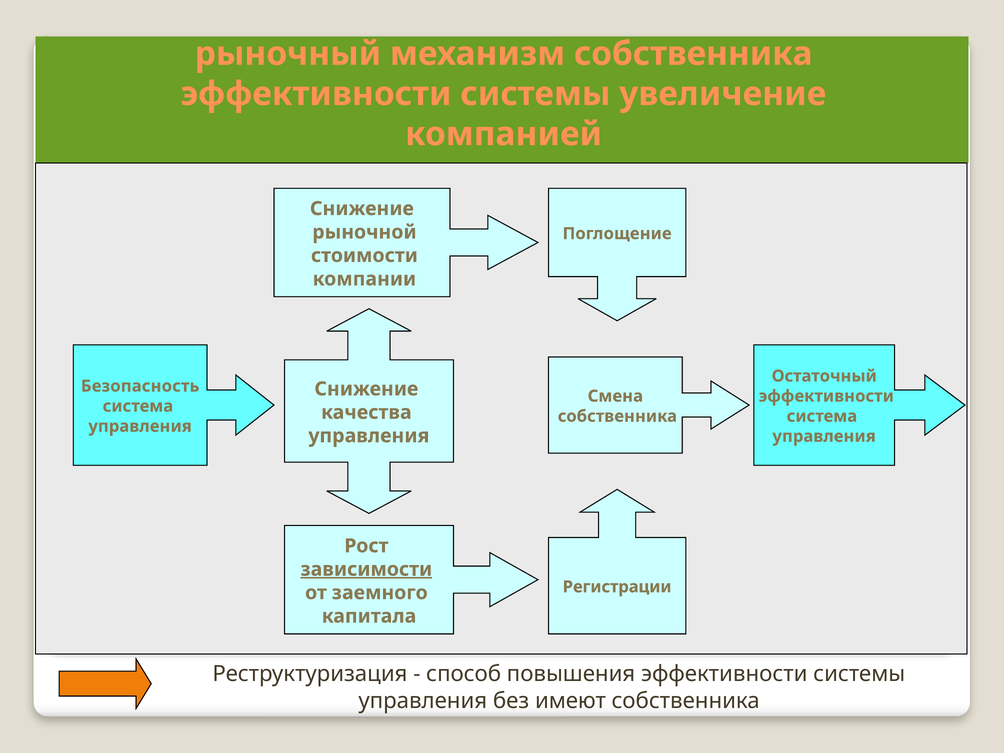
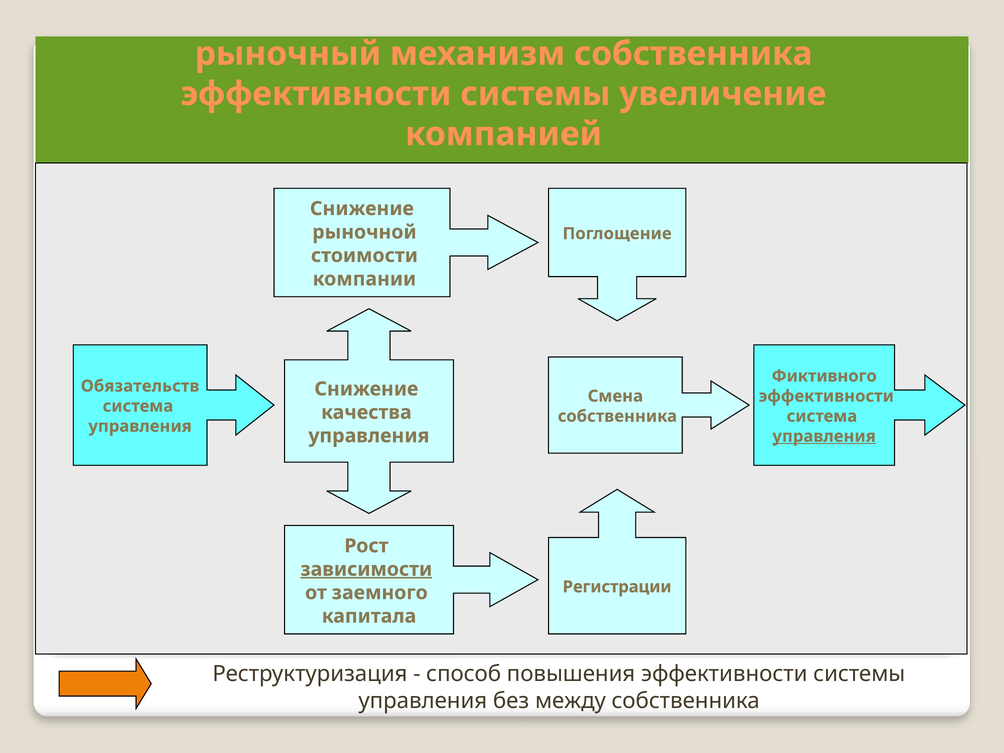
Остаточный: Остаточный -> Фиктивного (824, 376)
Безопасность: Безопасность -> Обязательств (140, 386)
управления underline: none -> present (824, 436)
имеют: имеют -> между (571, 701)
